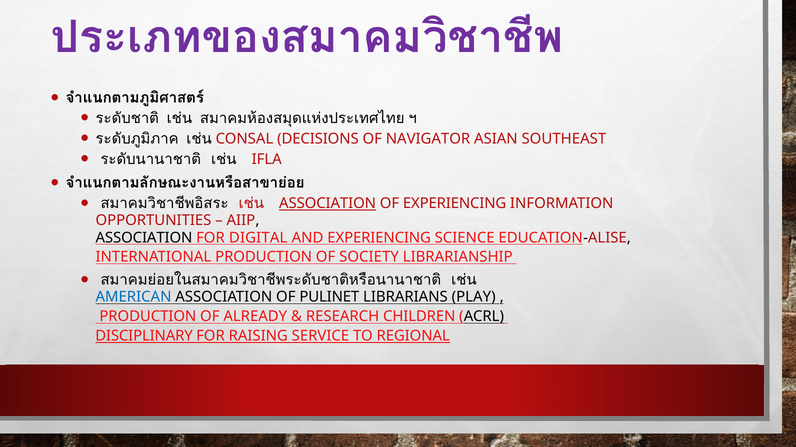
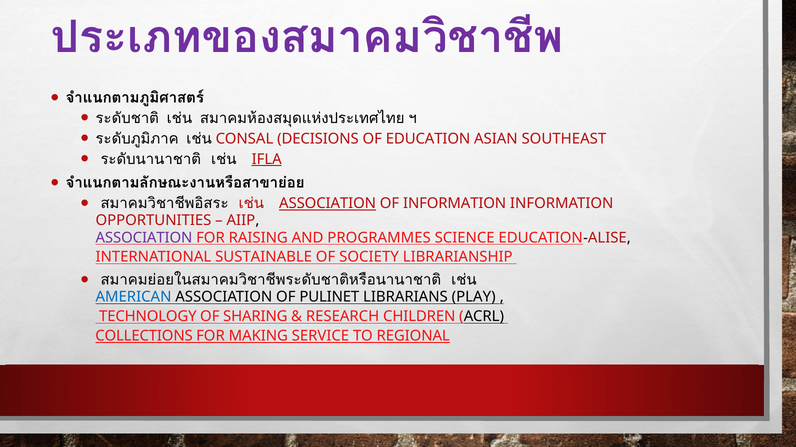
NAVIGATOR: NAVIGATOR -> EDUCATION (428, 139)
IFLA underline: none -> present (267, 159)
OF EXPERIENCING: EXPERIENCING -> INFORMATION (455, 204)
ASSOCIATION colour: black -> purple (144, 238)
DIGITAL: DIGITAL -> RAISING (258, 238)
AND EXPERIENCING: EXPERIENCING -> PROGRAMMES (379, 238)
INTERNATIONAL PRODUCTION: PRODUCTION -> SUSTAINABLE (264, 257)
PRODUCTION: PRODUCTION -> TECHNOLOGY (148, 317)
ALREADY: ALREADY -> SHARING (255, 317)
DISCIPLINARY: DISCIPLINARY -> COLLECTIONS (144, 336)
RAISING: RAISING -> MAKING (258, 336)
